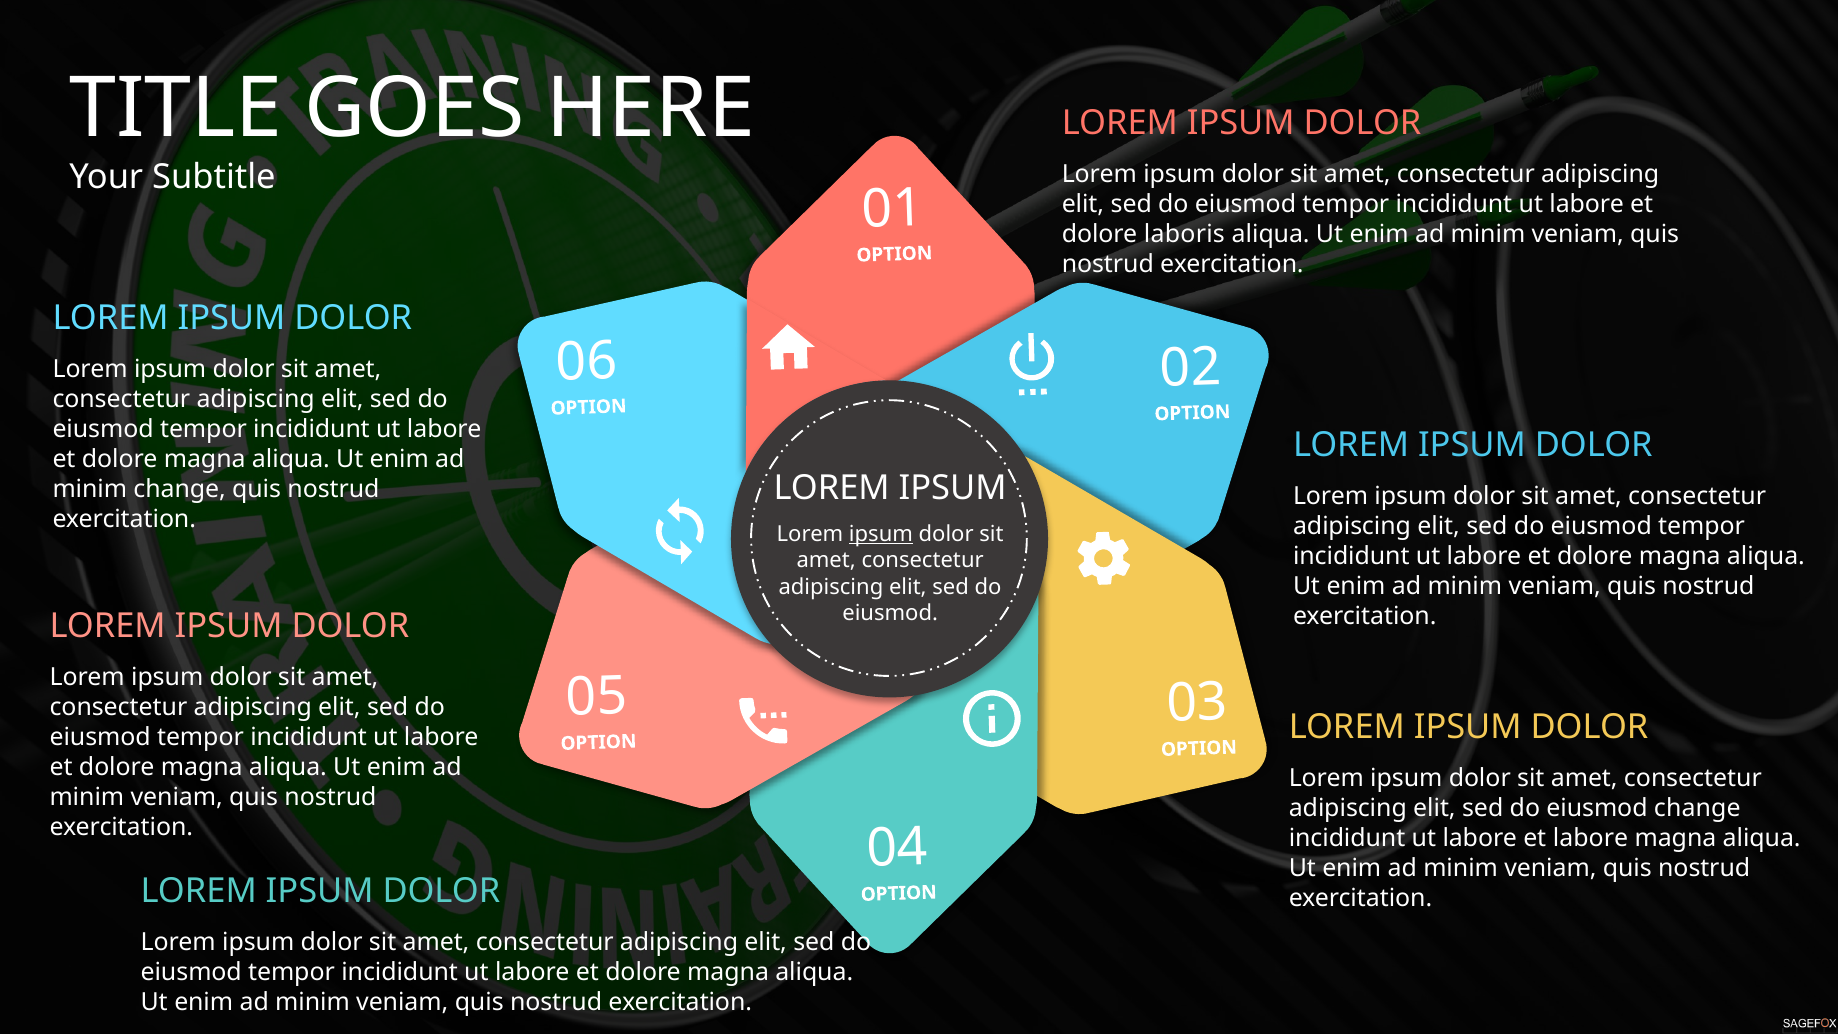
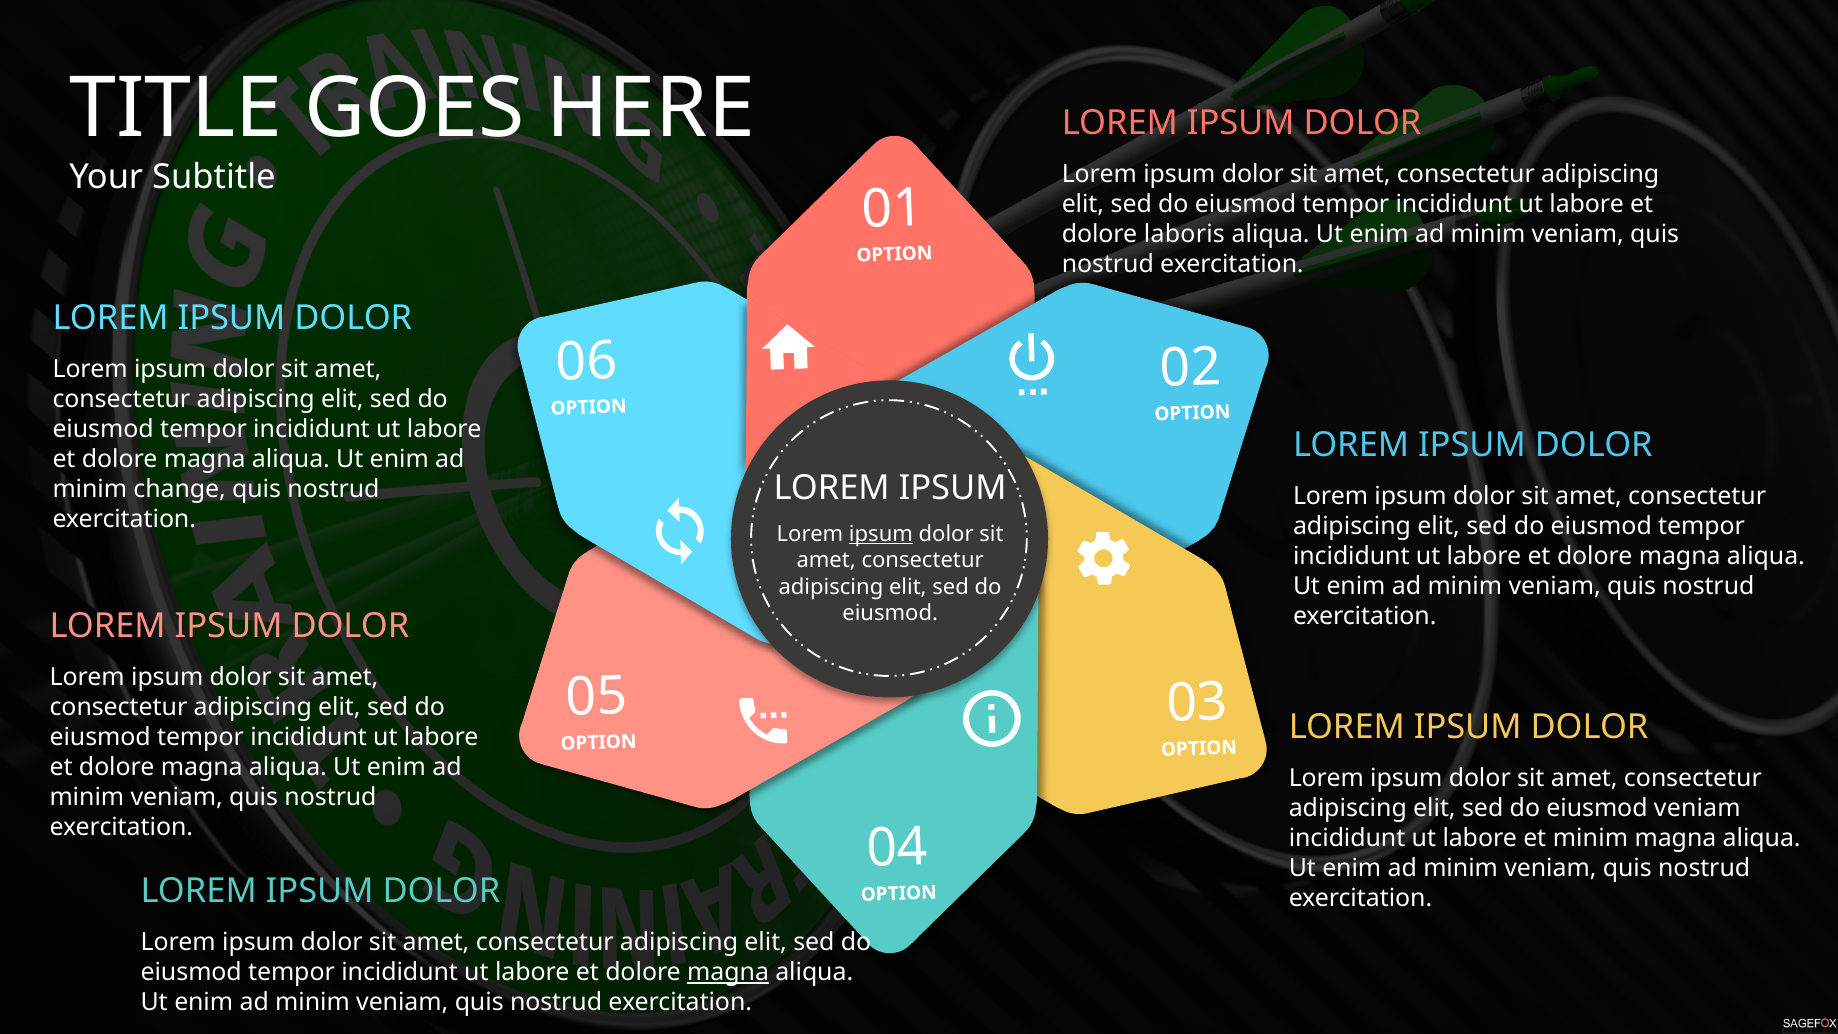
eiusmod change: change -> veniam (1697, 808)
et labore: labore -> minim (1590, 838)
magna underline: none -> present (728, 972)
